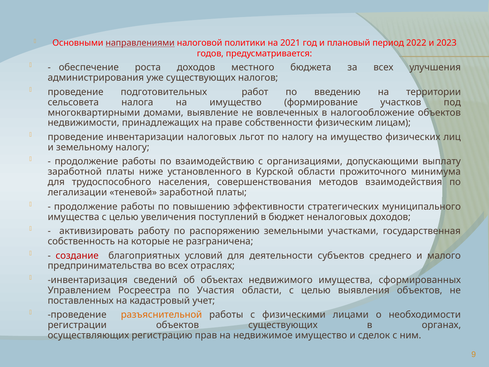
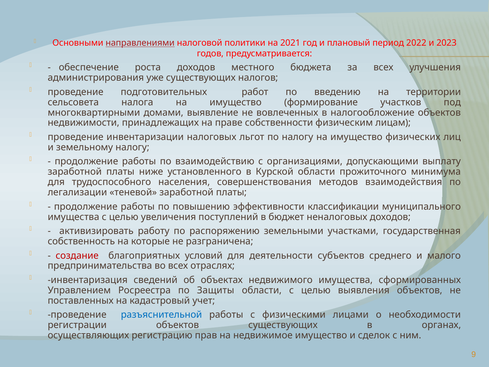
стратегических: стратегических -> классификации (343, 206)
Участия: Участия -> Защиты (216, 290)
разъяснительной colour: orange -> blue (161, 315)
